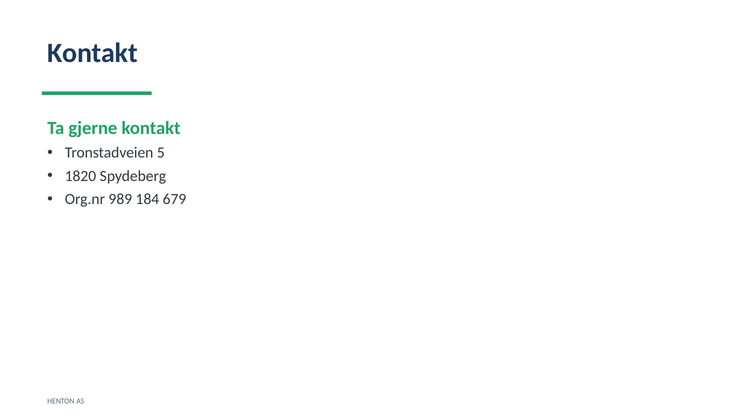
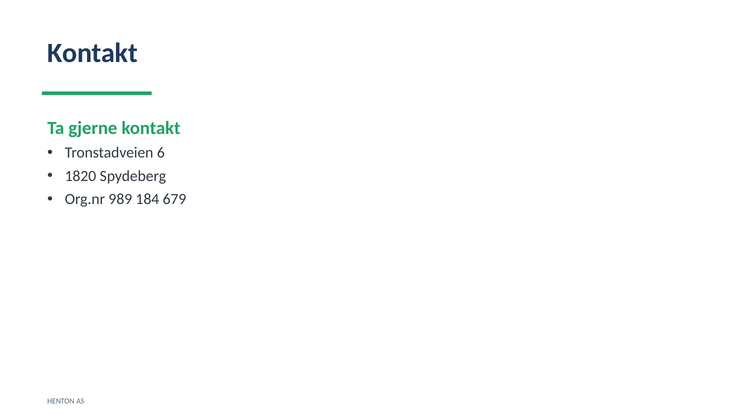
5: 5 -> 6 (161, 153)
